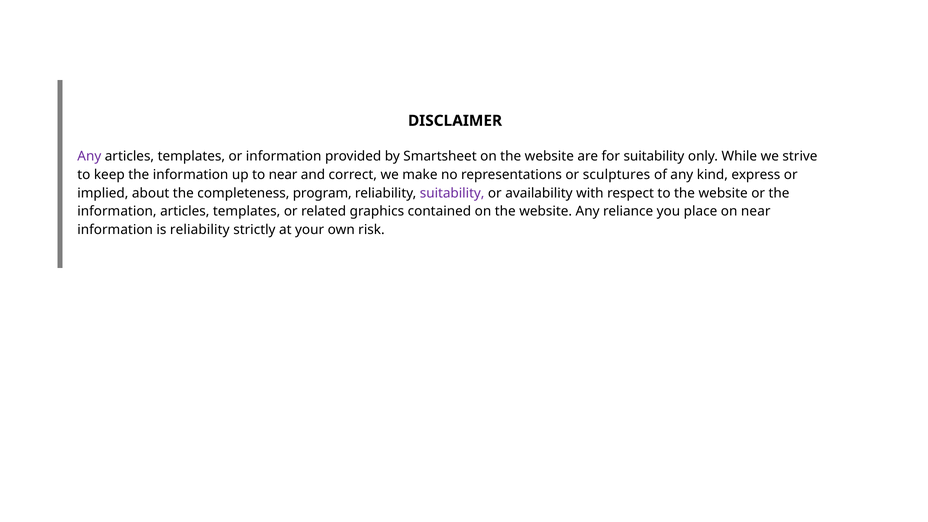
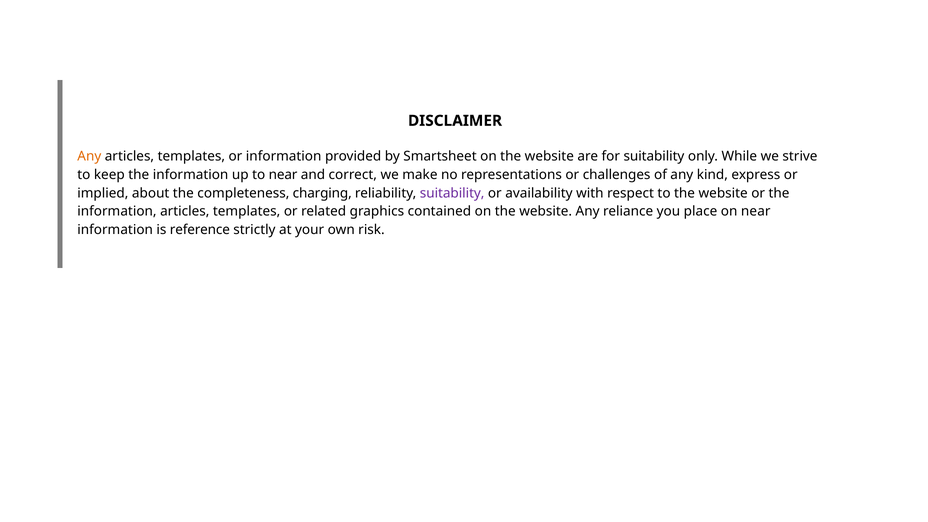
Any colour: purple -> orange (89, 156)
sculptures: sculptures -> challenges (617, 175)
program: program -> charging (322, 193)
is reliability: reliability -> reference (200, 230)
